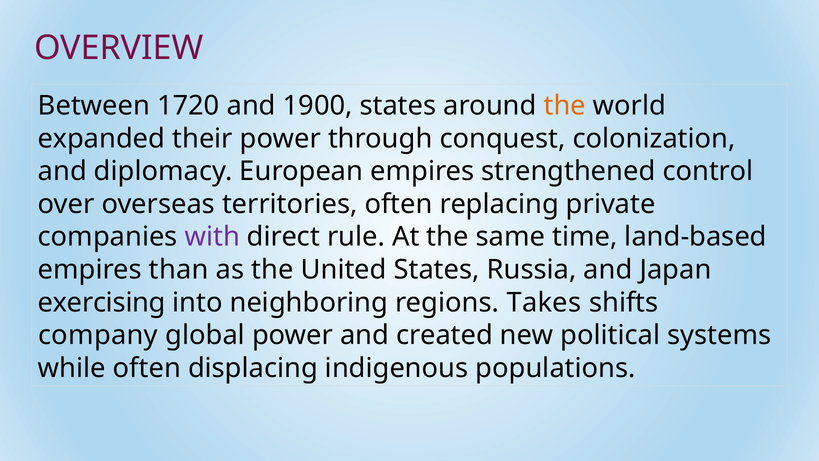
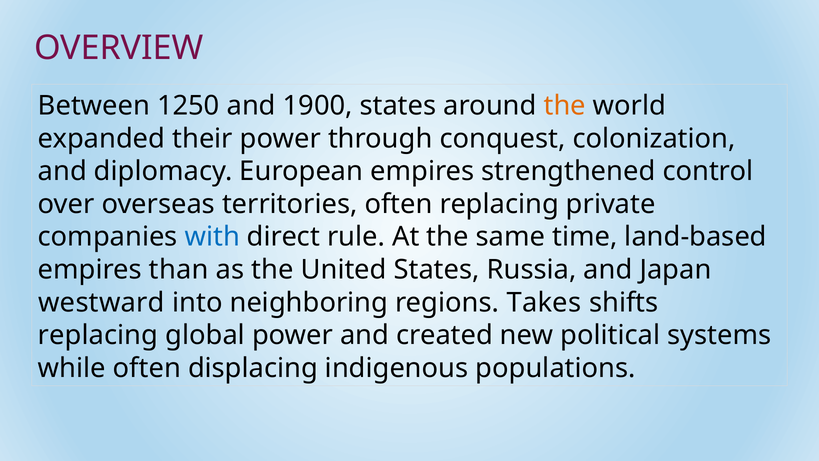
1720: 1720 -> 1250 (188, 106)
with colour: purple -> blue (212, 237)
exercising: exercising -> westward (101, 302)
company: company -> replacing (98, 335)
